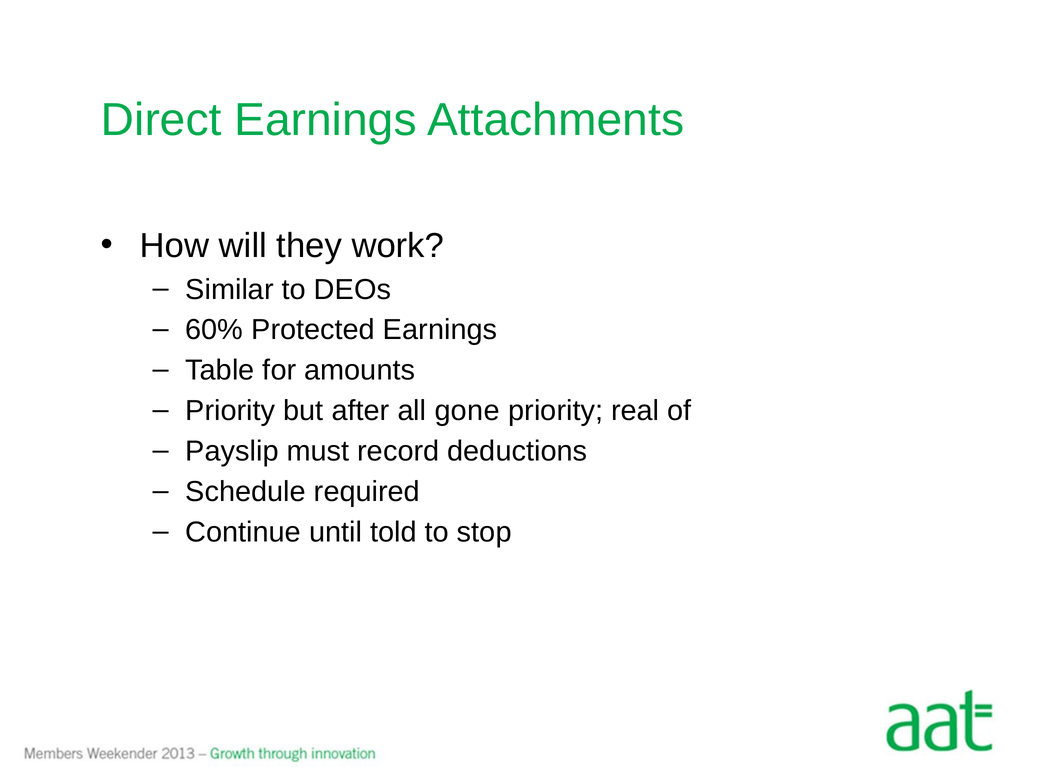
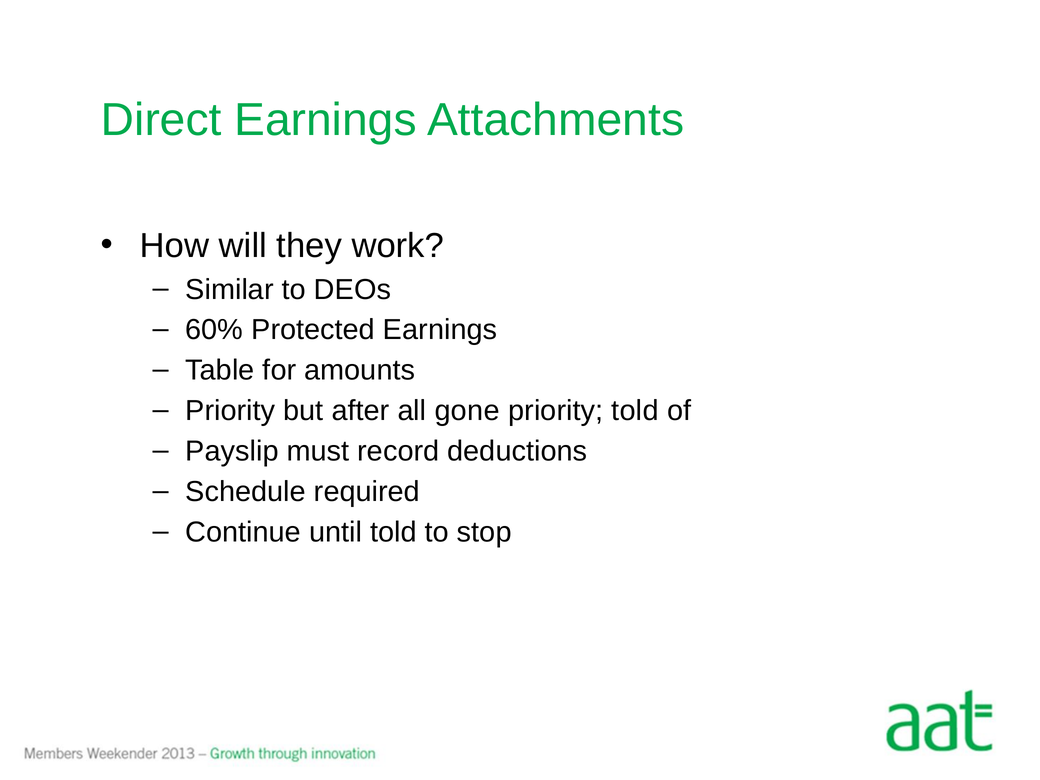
priority real: real -> told (635, 411)
